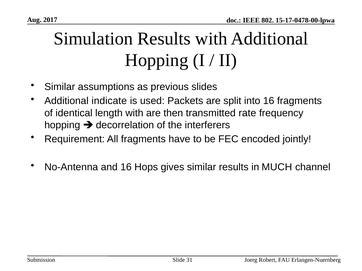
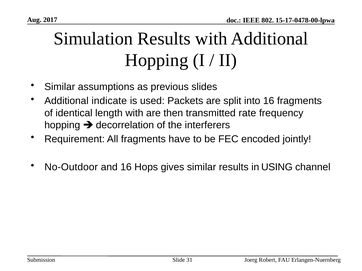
No-Antenna: No-Antenna -> No-Outdoor (71, 167)
MUCH: MUCH -> USING (277, 167)
